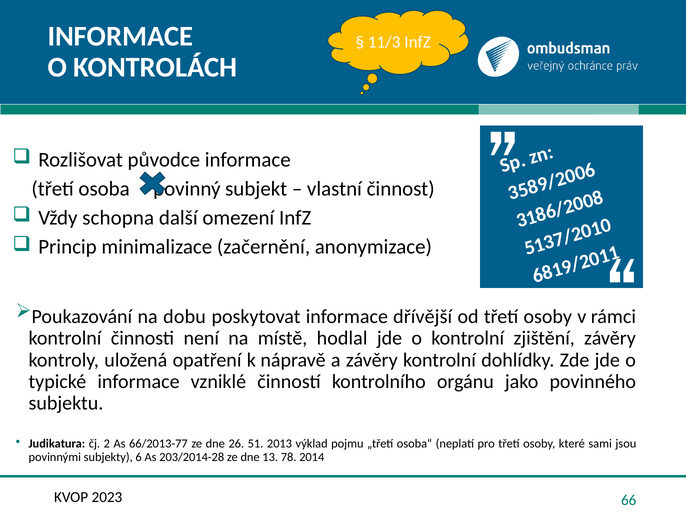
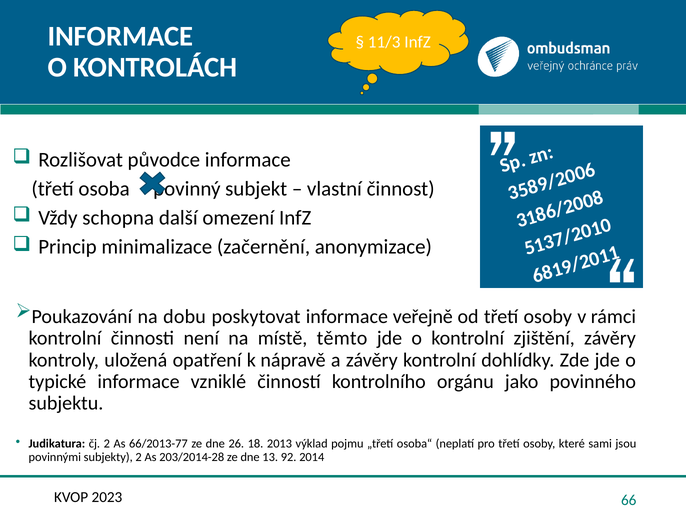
dřívější: dřívější -> veřejně (423, 317)
hodlal: hodlal -> těmto (342, 339)
51: 51 -> 18 (256, 444)
subjekty 6: 6 -> 2 (139, 458)
78: 78 -> 92 (289, 458)
